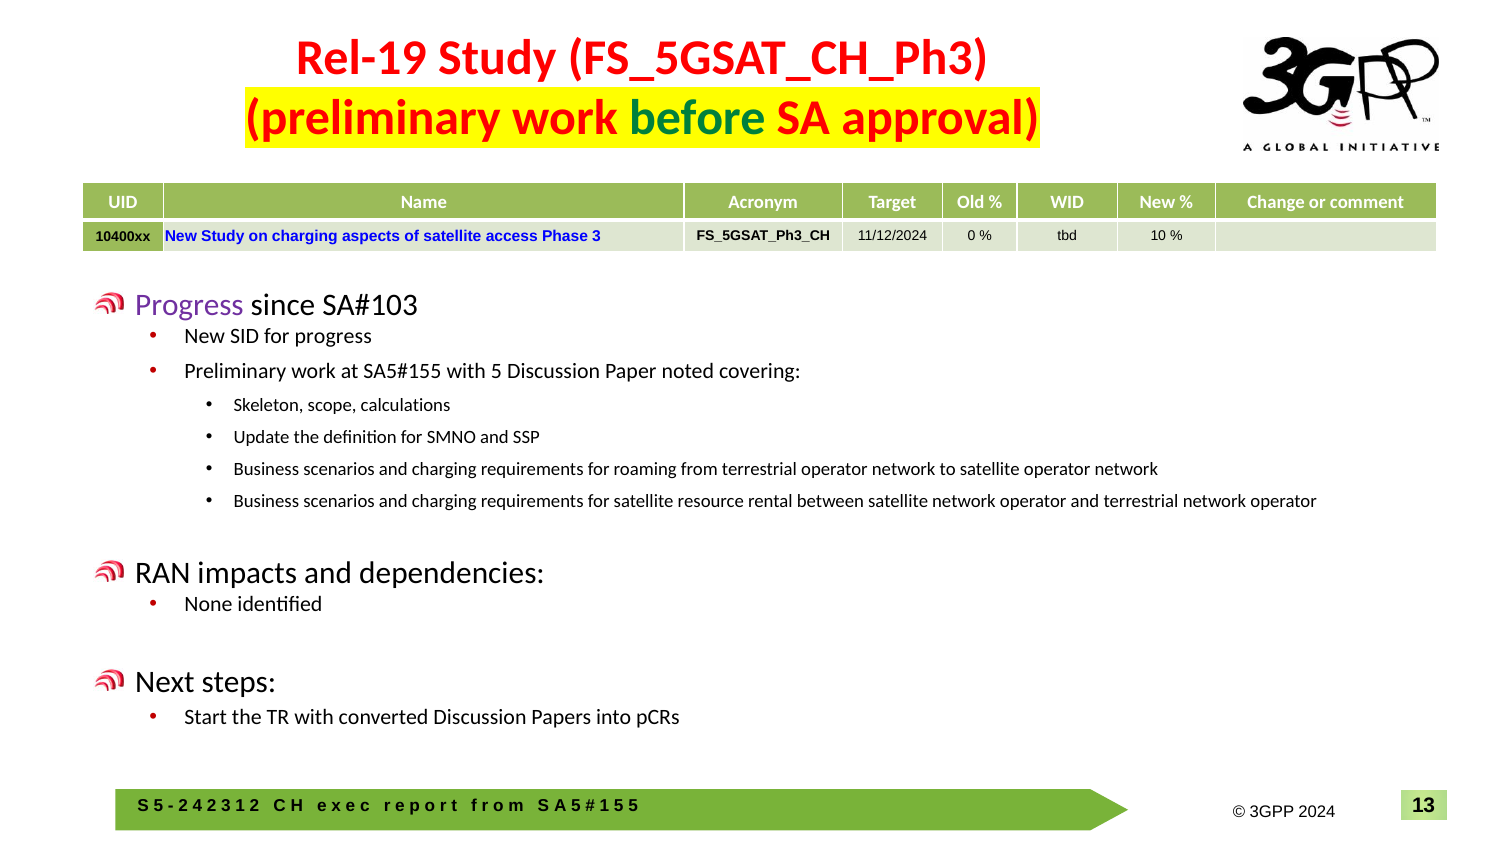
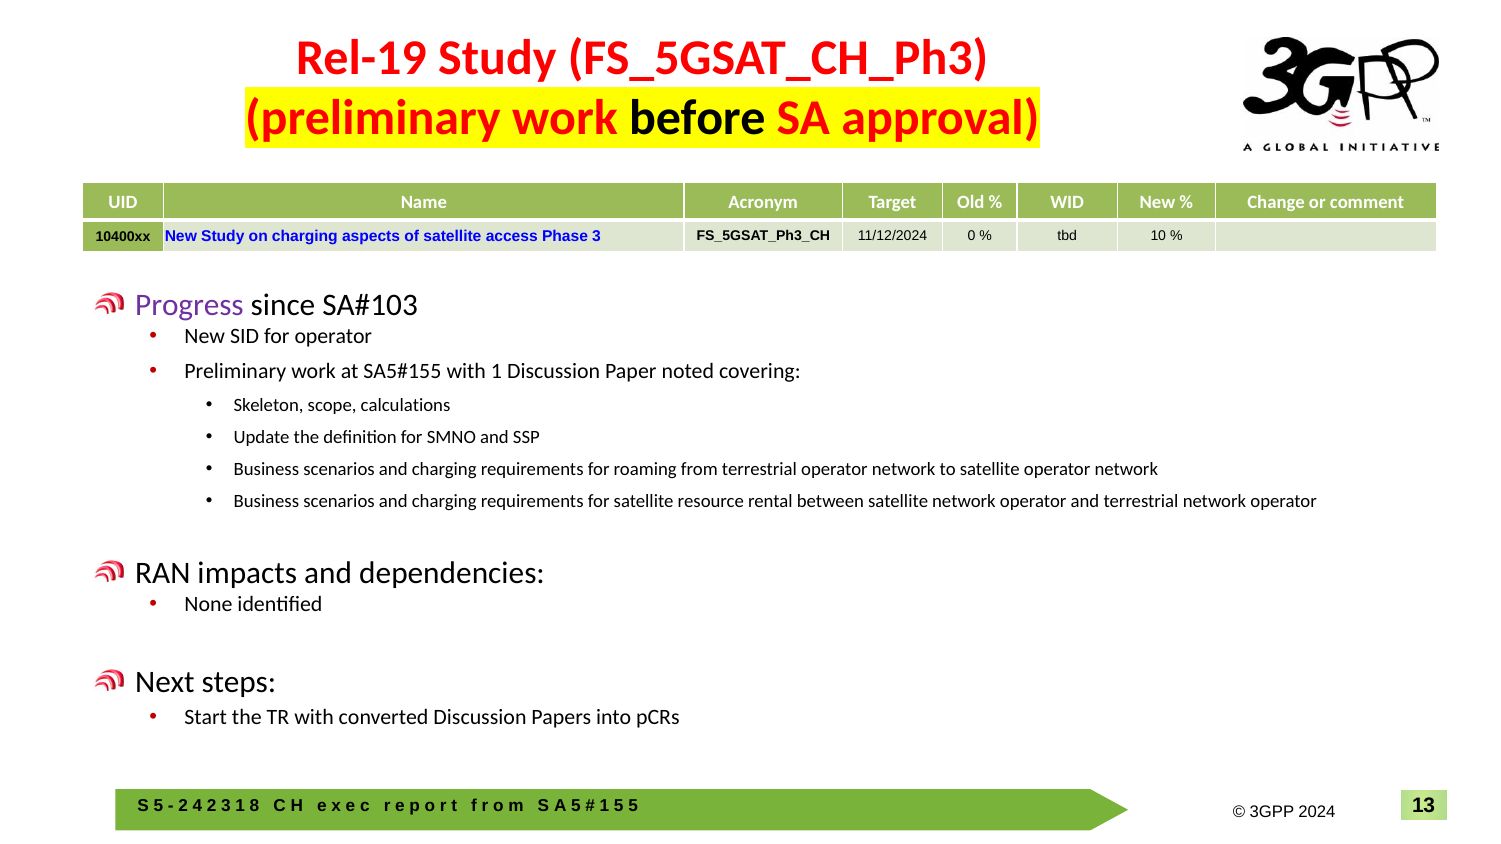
before colour: green -> black (697, 119)
for progress: progress -> operator (333, 336)
with 5: 5 -> 1 (497, 372)
2: 2 -> 8 (254, 806)
